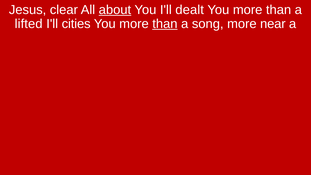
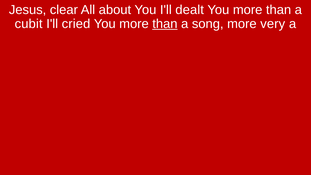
about underline: present -> none (115, 10)
lifted: lifted -> cubit (29, 24)
cities: cities -> cried (76, 24)
near: near -> very (273, 24)
